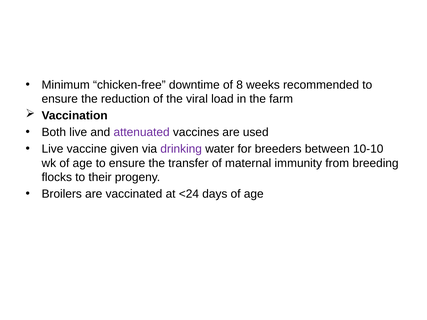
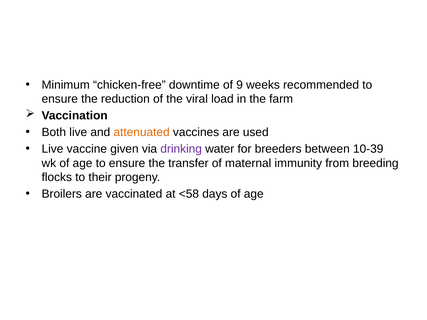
8: 8 -> 9 (240, 85)
attenuated colour: purple -> orange (142, 132)
10-10: 10-10 -> 10-39 (368, 149)
<24: <24 -> <58 (189, 194)
